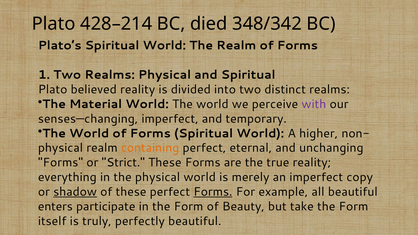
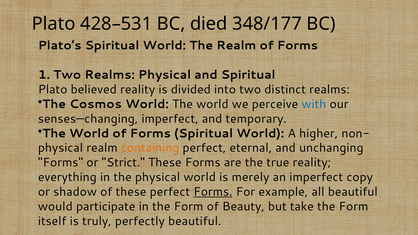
428–214: 428–214 -> 428–531 (116, 24)
348/342: 348/342 -> 348/177 (267, 24)
Material: Material -> Cosmos (96, 104)
with colour: purple -> blue (314, 104)
shadow underline: present -> none (75, 192)
enters: enters -> would (55, 207)
